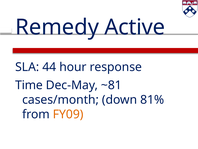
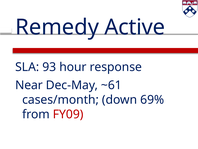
44: 44 -> 93 (49, 67)
Time: Time -> Near (29, 85)
~81: ~81 -> ~61 (111, 85)
81%: 81% -> 69% (152, 99)
FY09 colour: orange -> red (68, 114)
